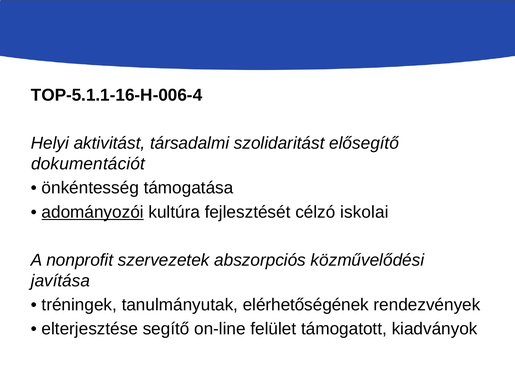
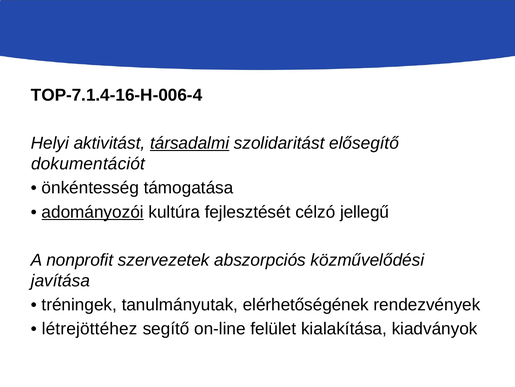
TOP-5.1.1-16-H-006-4: TOP-5.1.1-16-H-006-4 -> TOP-7.1.4-16-H-006-4 (117, 95)
társadalmi underline: none -> present (190, 143)
iskolai: iskolai -> jellegű (365, 212)
elterjesztése: elterjesztése -> létrejöttéhez (90, 328)
támogatott: támogatott -> kialakítása (344, 328)
